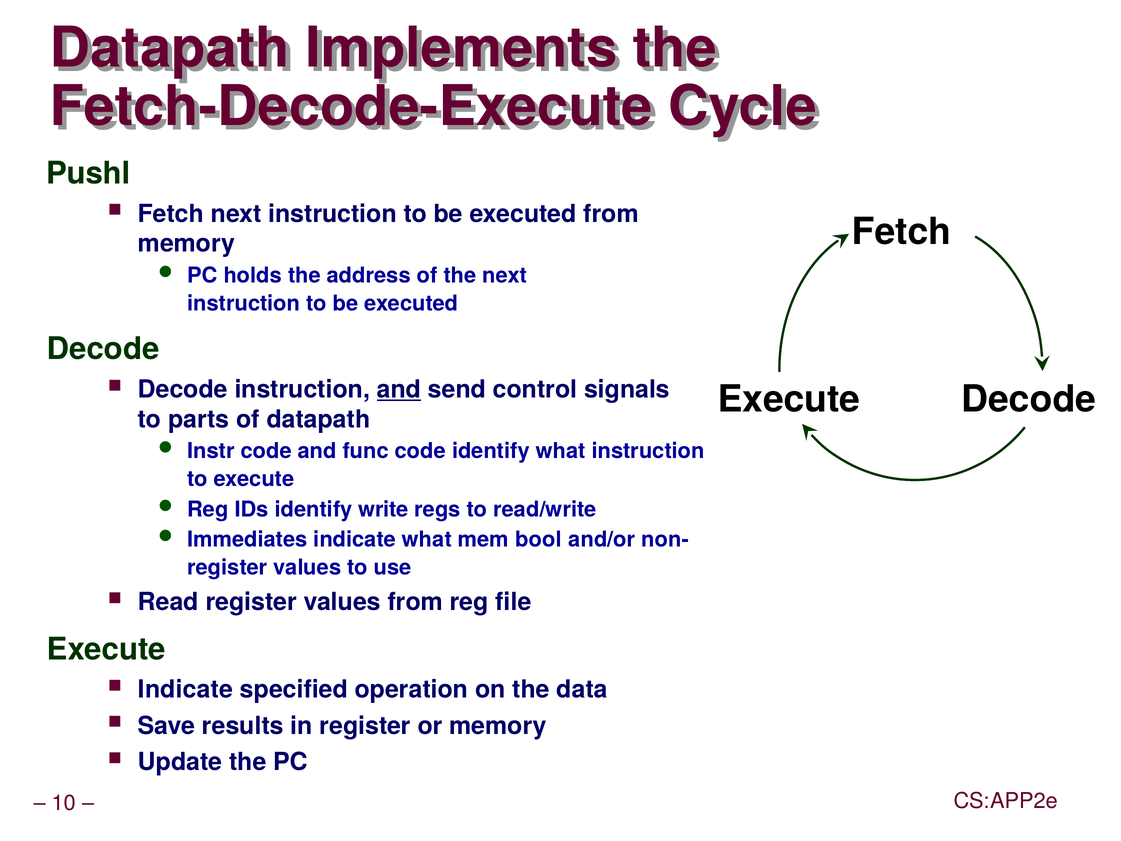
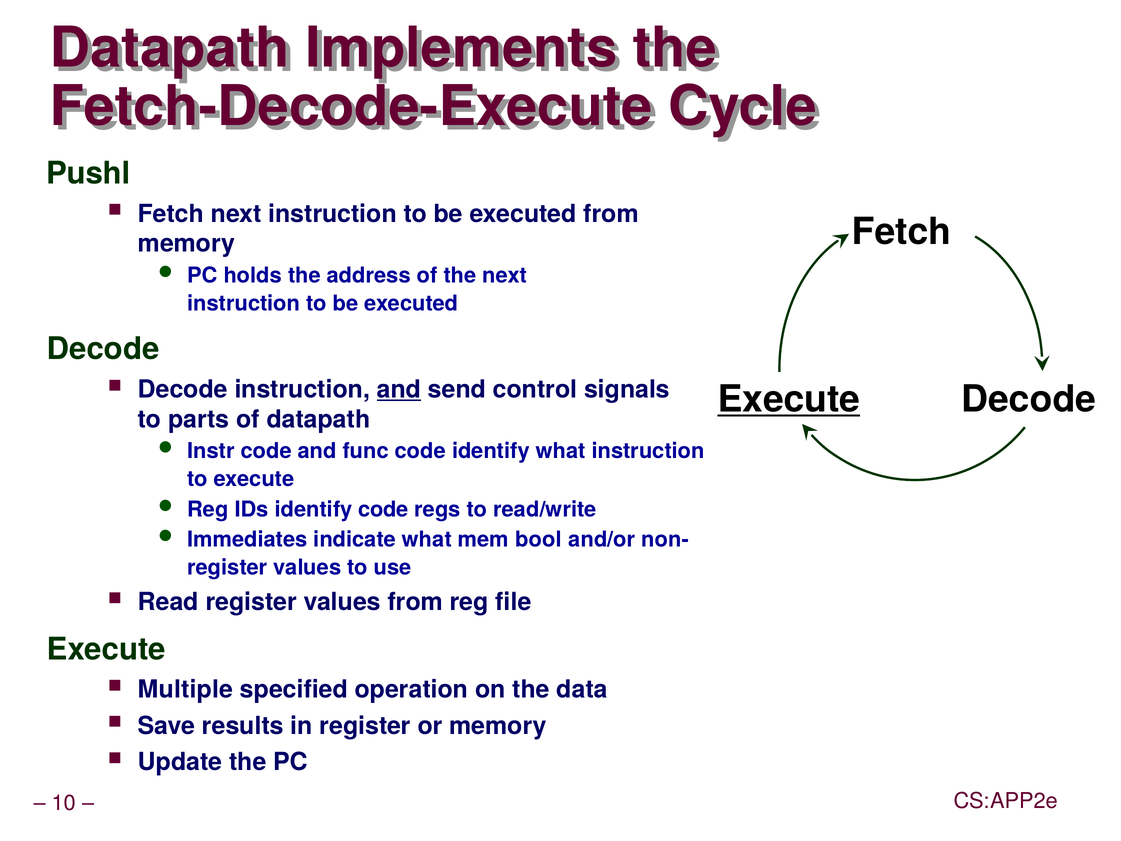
Execute underline: none -> present (789, 399)
identify write: write -> code (383, 509)
Indicate: Indicate -> Multiple (186, 689)
